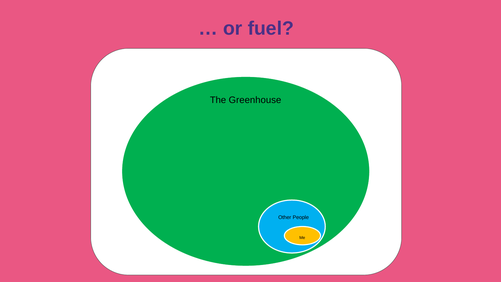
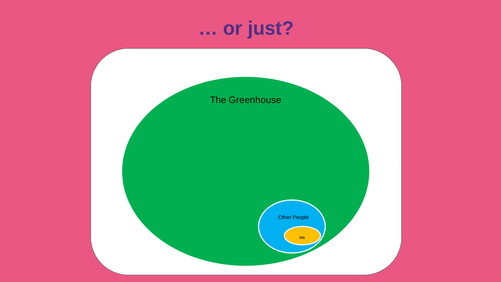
fuel: fuel -> just (271, 29)
